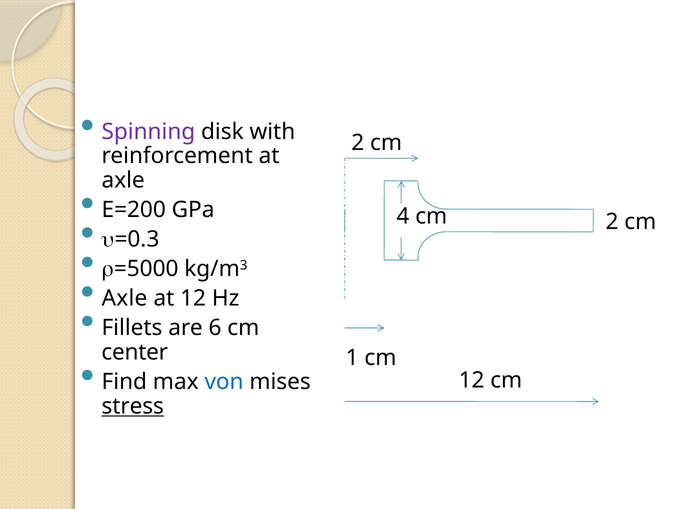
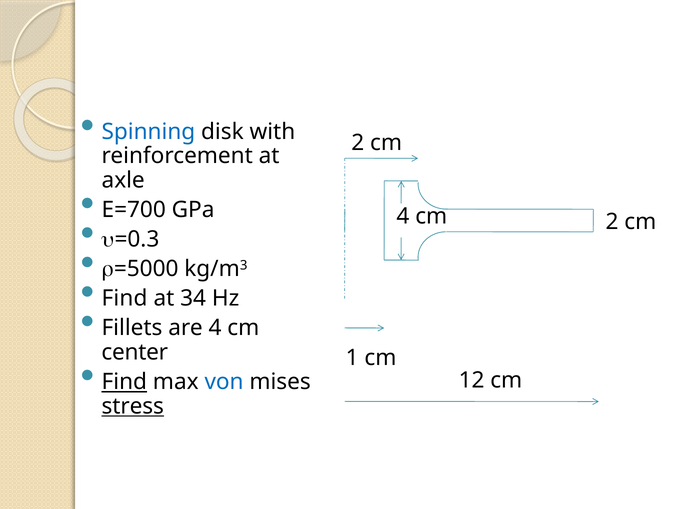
Spinning colour: purple -> blue (148, 131)
E=200: E=200 -> E=700 (134, 210)
Axle: Axle -> Find (125, 298)
at 12: 12 -> 34 (193, 298)
are 6: 6 -> 4 (215, 328)
Find underline: none -> present (124, 381)
